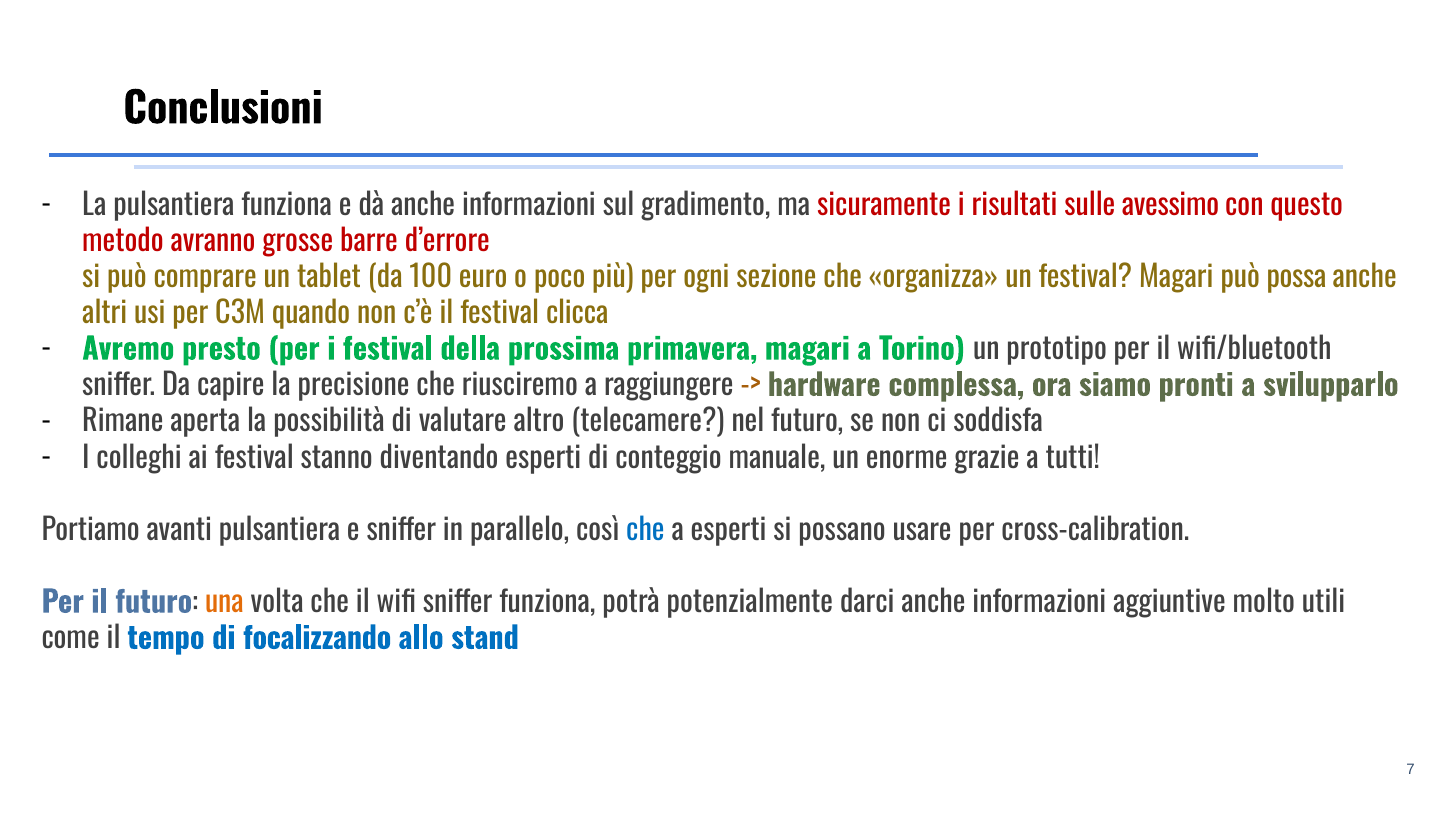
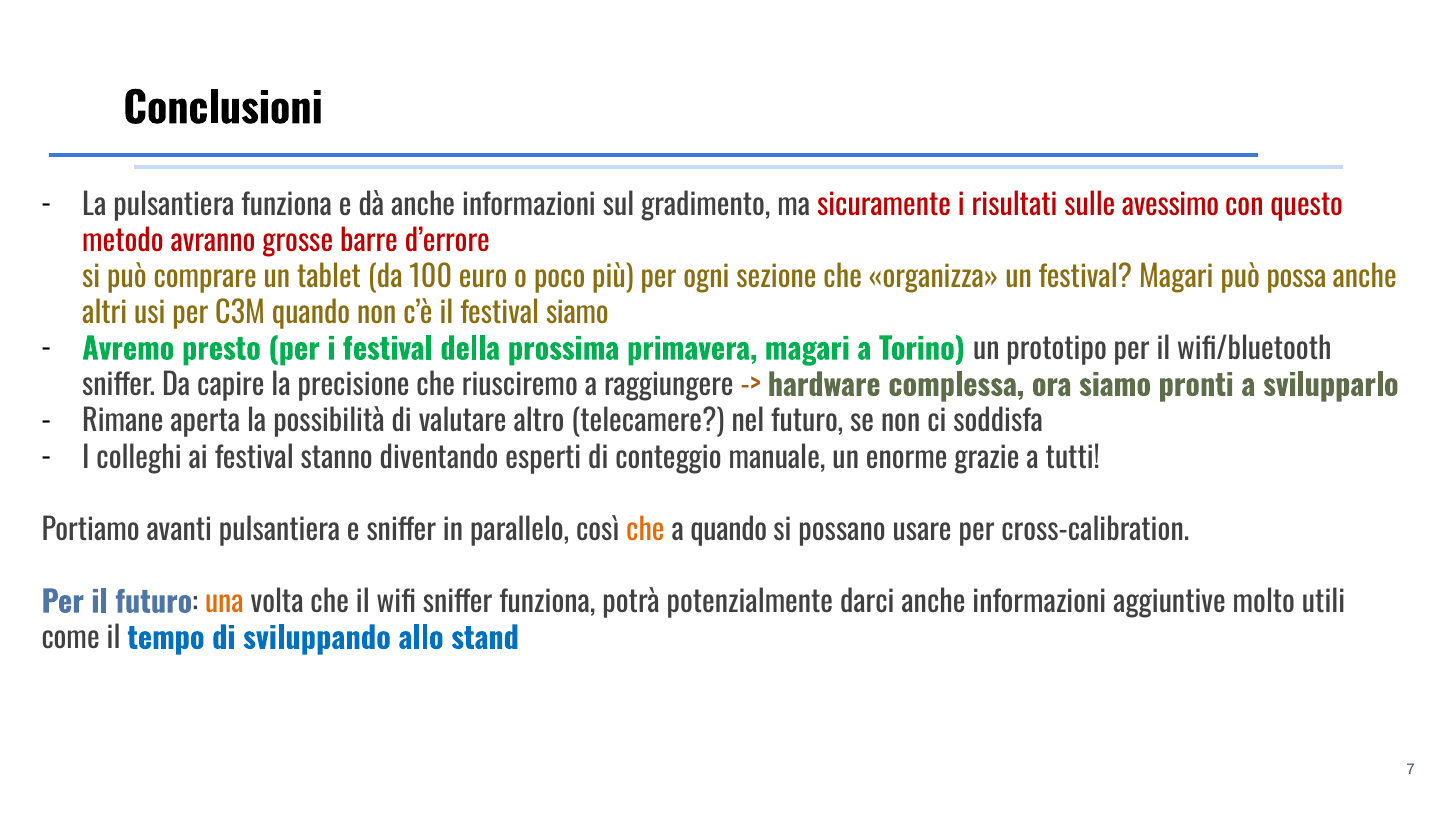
festival clicca: clicca -> siamo (577, 314)
che colour: blue -> orange (645, 530)
a esperti: esperti -> quando (729, 530)
focalizzando: focalizzando -> sviluppando (317, 639)
